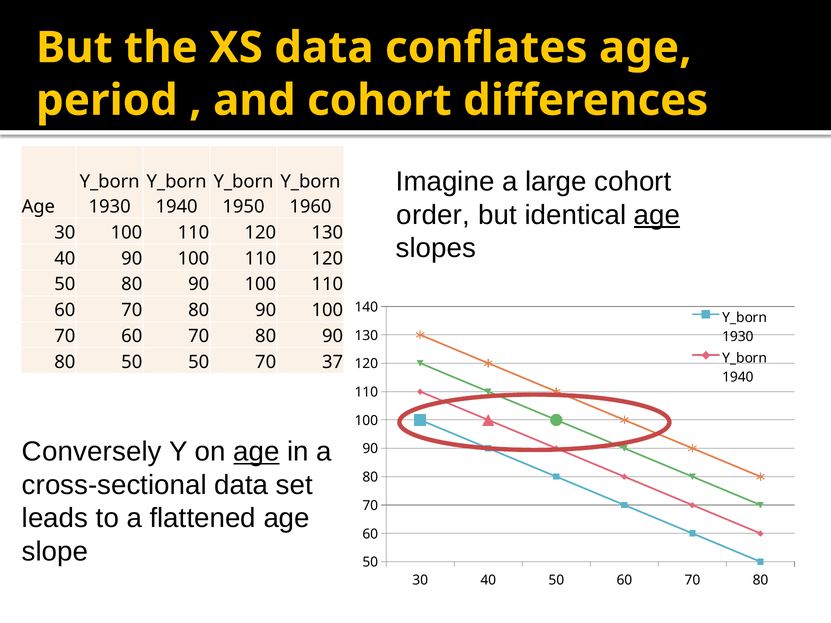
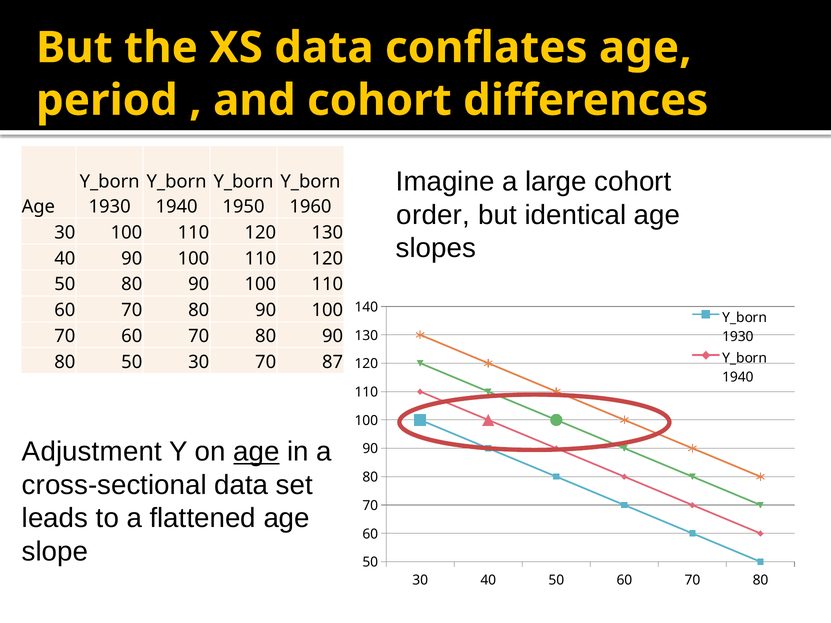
age underline: present -> none (657, 215)
50 50: 50 -> 30 (199, 362)
37: 37 -> 87 (333, 362)
Conversely: Conversely -> Adjustment (92, 452)
